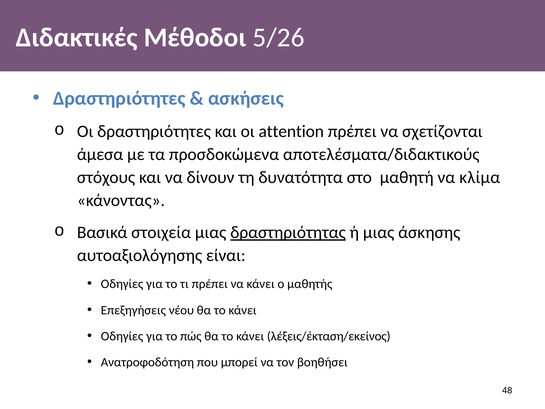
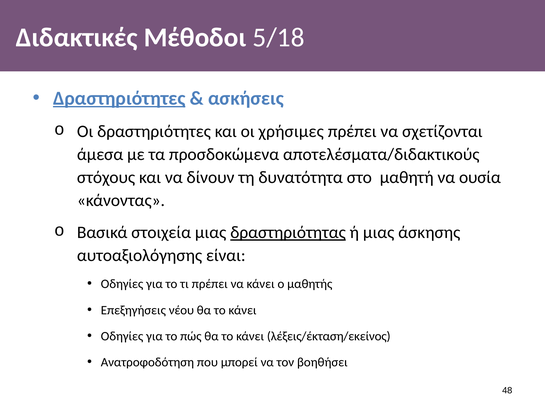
5/26: 5/26 -> 5/18 (279, 38)
Δραστηριότητες underline: none -> present (119, 98)
attention: attention -> χρήσιμες (291, 131)
κλίμα: κλίμα -> ουσία (480, 177)
